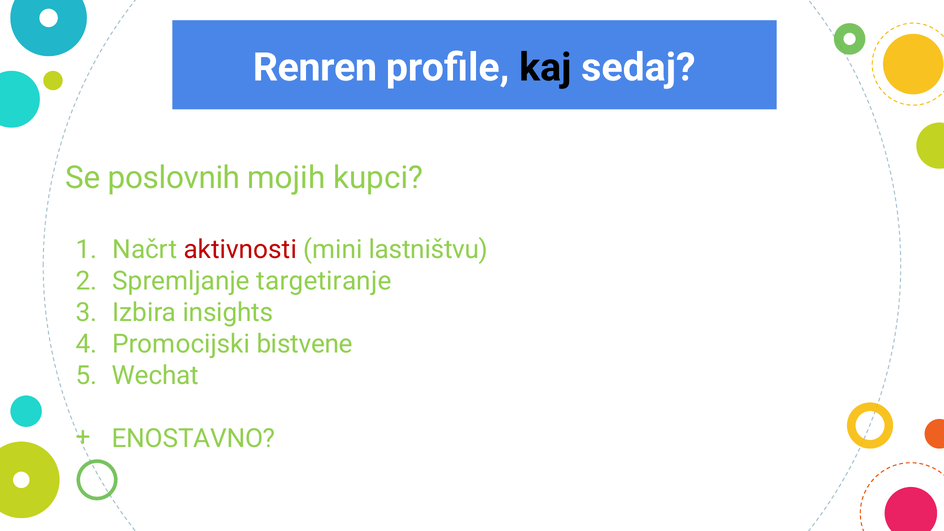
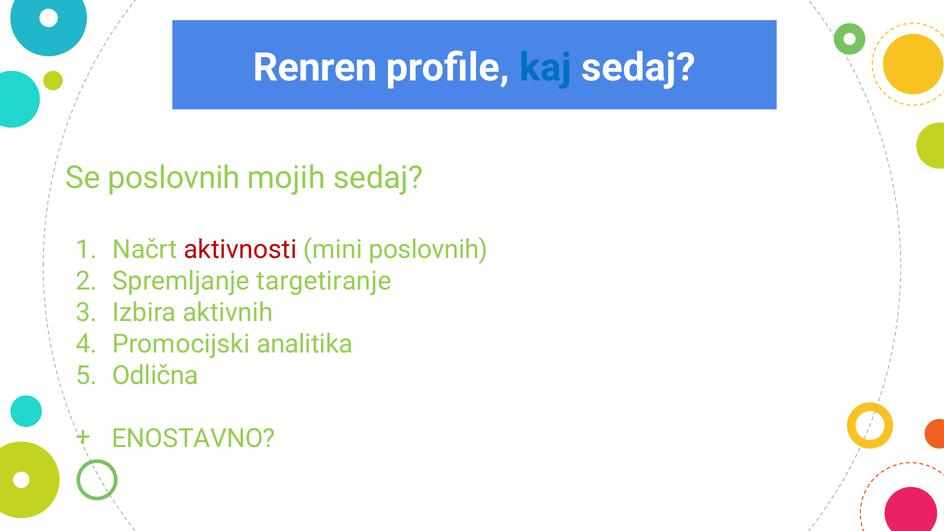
kaj colour: black -> blue (545, 67)
mojih kupci: kupci -> sedaj (378, 178)
mini lastništvu: lastništvu -> poslovnih (428, 250)
insights: insights -> aktivnih (228, 313)
bistvene: bistvene -> analitika (305, 344)
Wechat: Wechat -> Odlična (155, 376)
